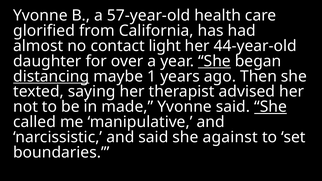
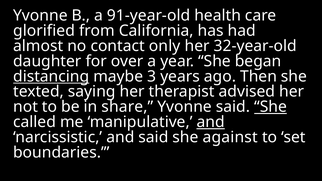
57-year-old: 57-year-old -> 91-year-old (149, 16)
light: light -> only (165, 46)
44-year-old: 44-year-old -> 32-year-old (255, 46)
She underline: present -> none (214, 61)
1: 1 -> 3 (152, 76)
made: made -> share (127, 107)
and underline: none -> present (211, 122)
